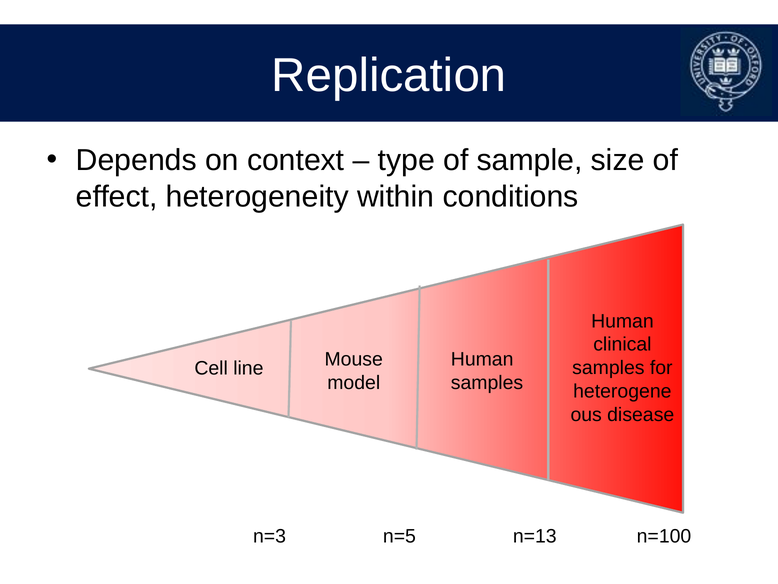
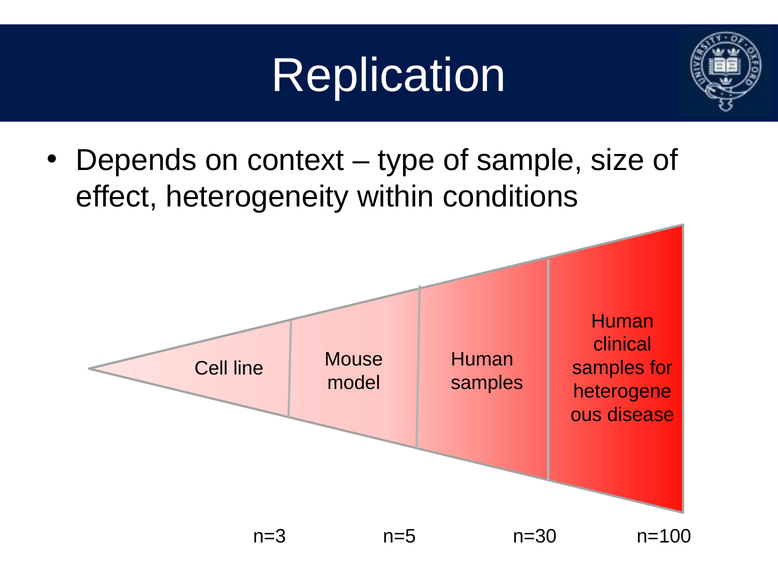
n=13: n=13 -> n=30 (535, 536)
